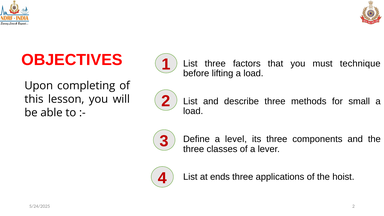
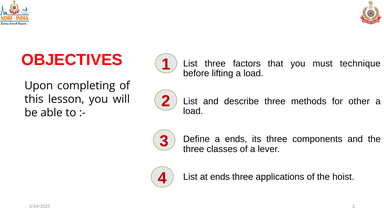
small: small -> other (359, 101)
a level: level -> ends (236, 139)
